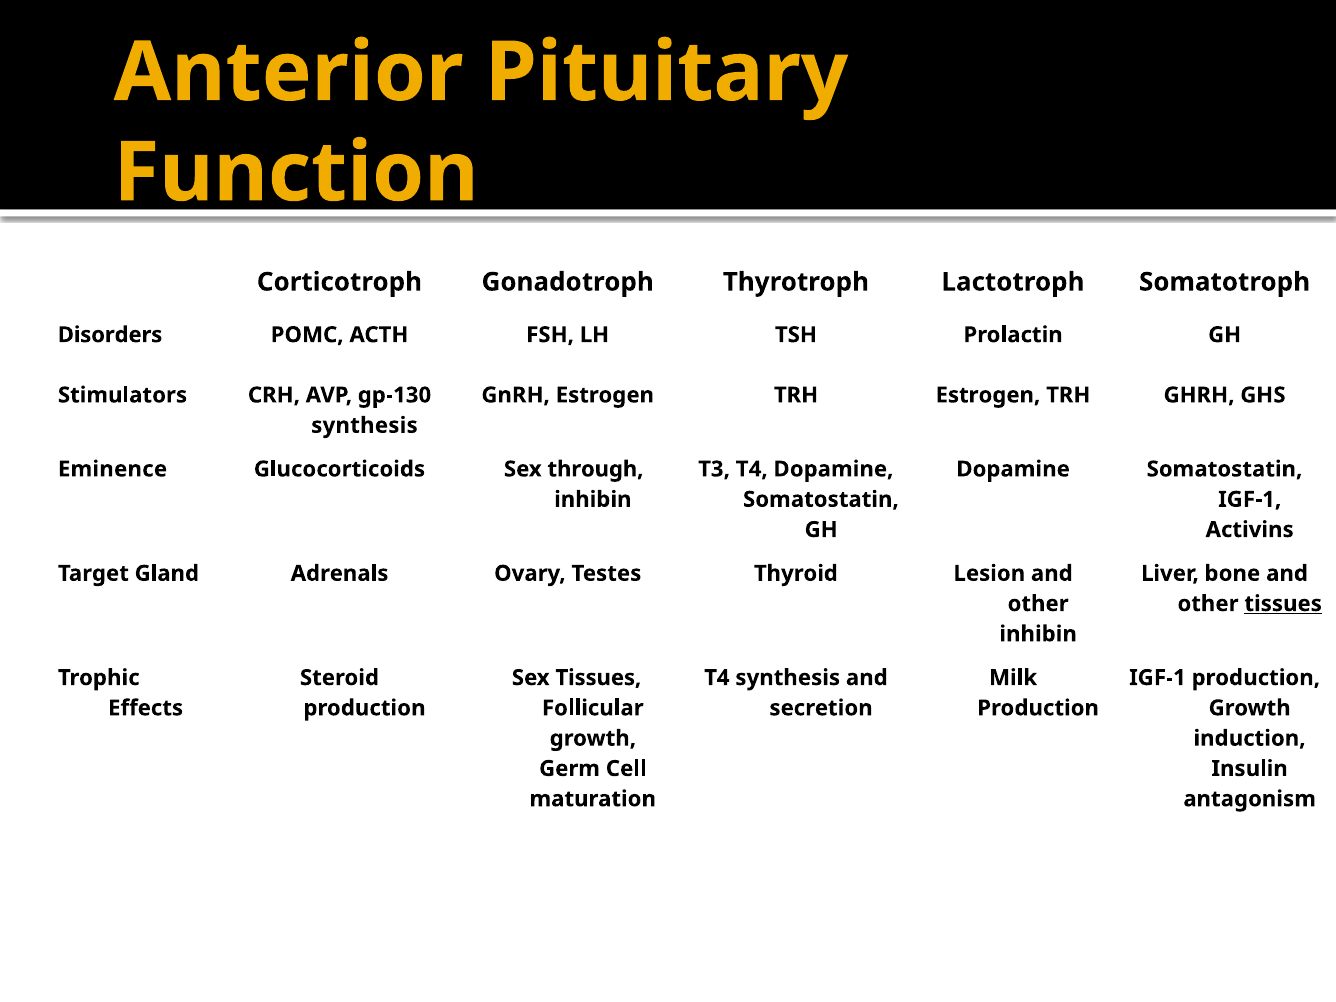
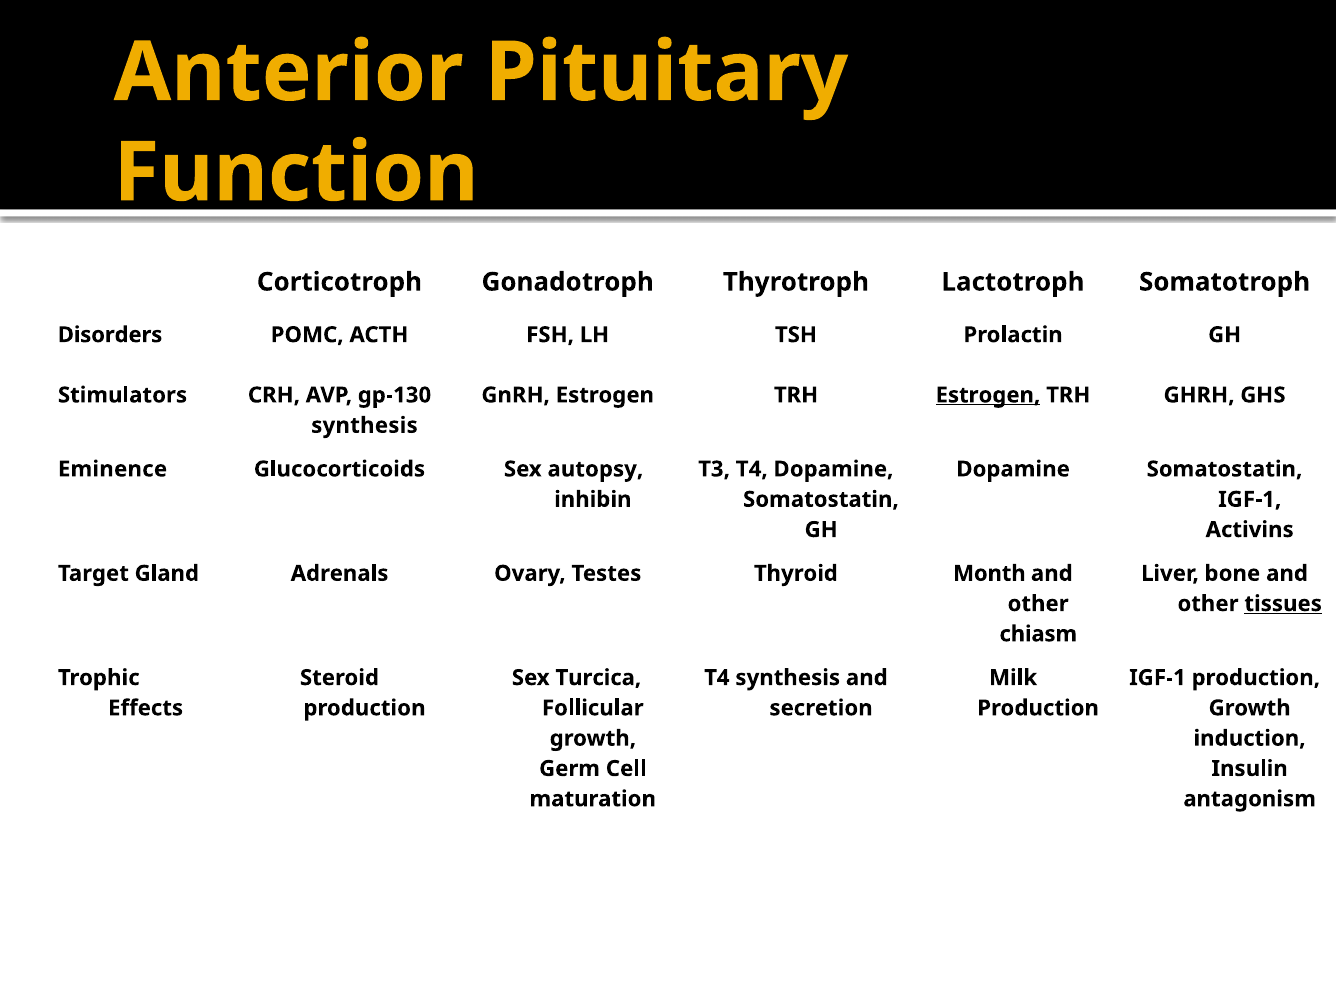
Estrogen underline: none -> present (988, 395)
through: through -> autopsy (595, 469)
Lesion: Lesion -> Month (989, 573)
inhibin: inhibin -> chiasm (1038, 634)
Sex Tissues: Tissues -> Turcica (598, 678)
